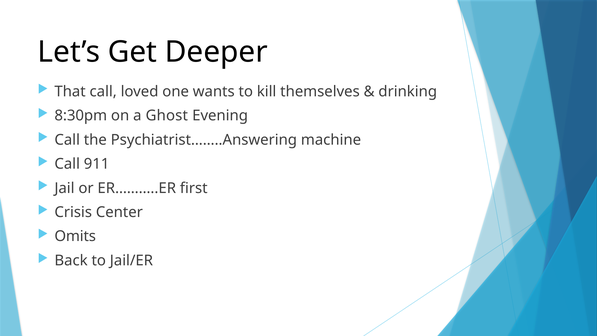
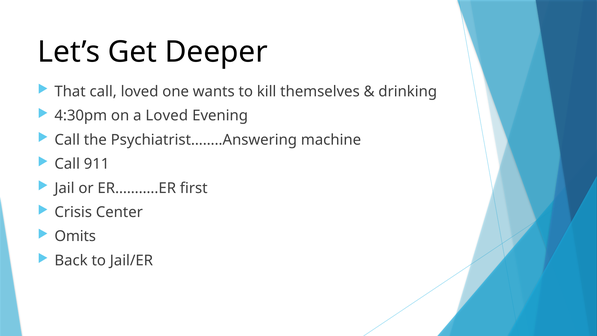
8:30pm: 8:30pm -> 4:30pm (81, 116)
a Ghost: Ghost -> Loved (167, 116)
